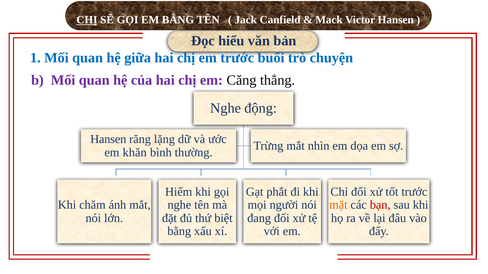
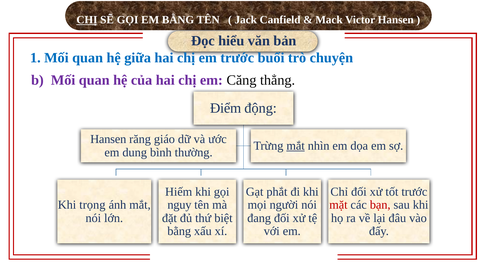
Nghe: Nghe -> Điểm (226, 108)
lặng: lặng -> giáo (164, 140)
mắt underline: none -> present (296, 146)
khăn: khăn -> dung (135, 153)
chăm: chăm -> trọng (92, 205)
nghe: nghe -> nguy (179, 205)
mặt colour: orange -> red (338, 205)
